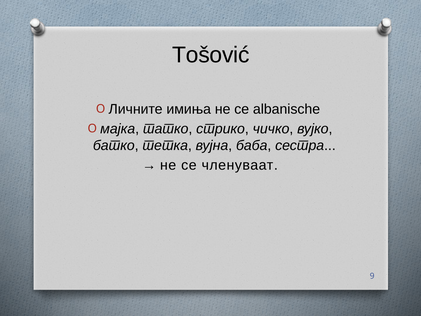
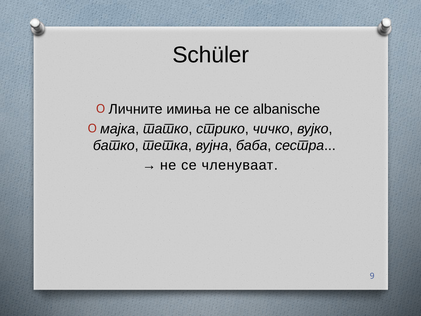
Tošović: Tošović -> Schüler (211, 55)
